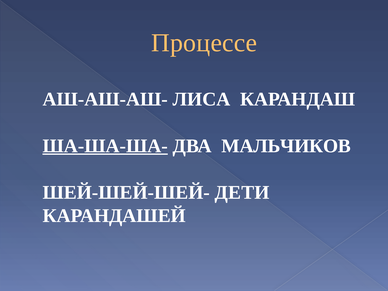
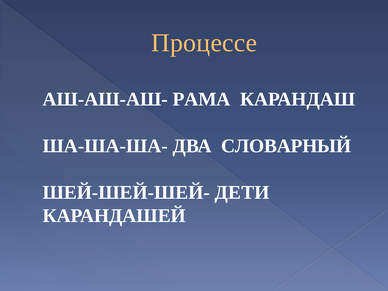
ЛИСА: ЛИСА -> РАМА (202, 99)
ША-ША-ША- underline: present -> none (105, 146)
МАЛЬЧИКОВ: МАЛЬЧИКОВ -> СЛОВАРНЫЙ (286, 146)
